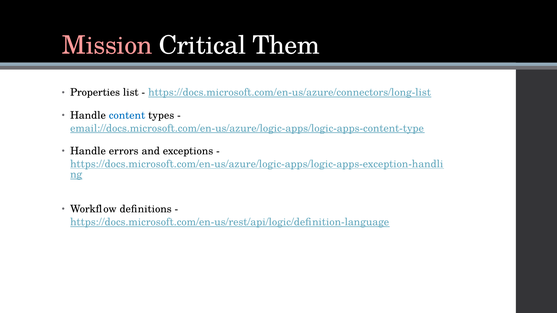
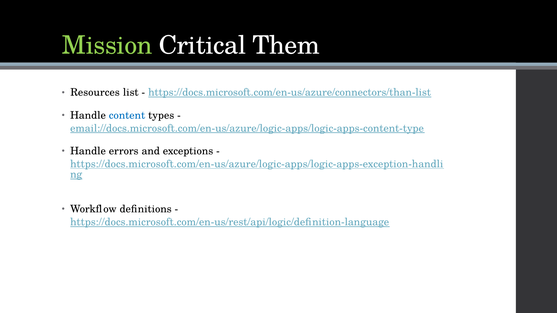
Mission colour: pink -> light green (107, 46)
Properties: Properties -> Resources (95, 93)
https://docs.microsoft.com/en-us/azure/connectors/long-list: https://docs.microsoft.com/en-us/azure/connectors/long-list -> https://docs.microsoft.com/en-us/azure/connectors/than-list (290, 93)
